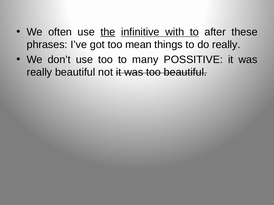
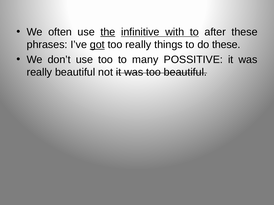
got underline: none -> present (97, 45)
too mean: mean -> really (138, 45)
do really: really -> these (226, 45)
